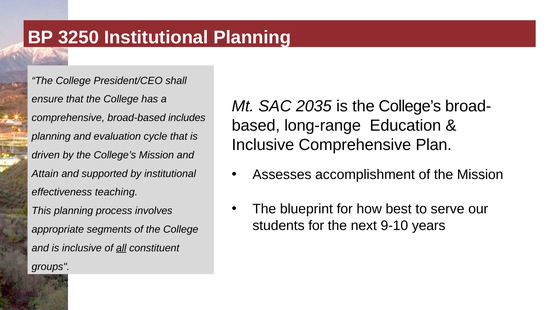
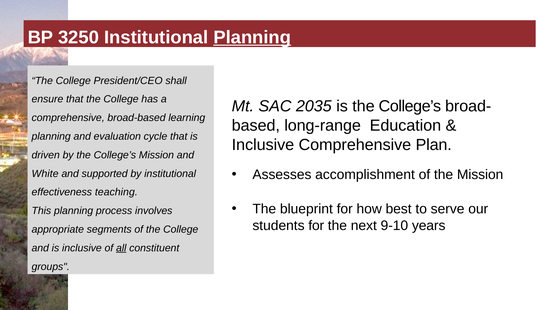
Planning underline: none -> present (252, 37)
includes: includes -> learning (187, 118)
Attain: Attain -> White (45, 174)
